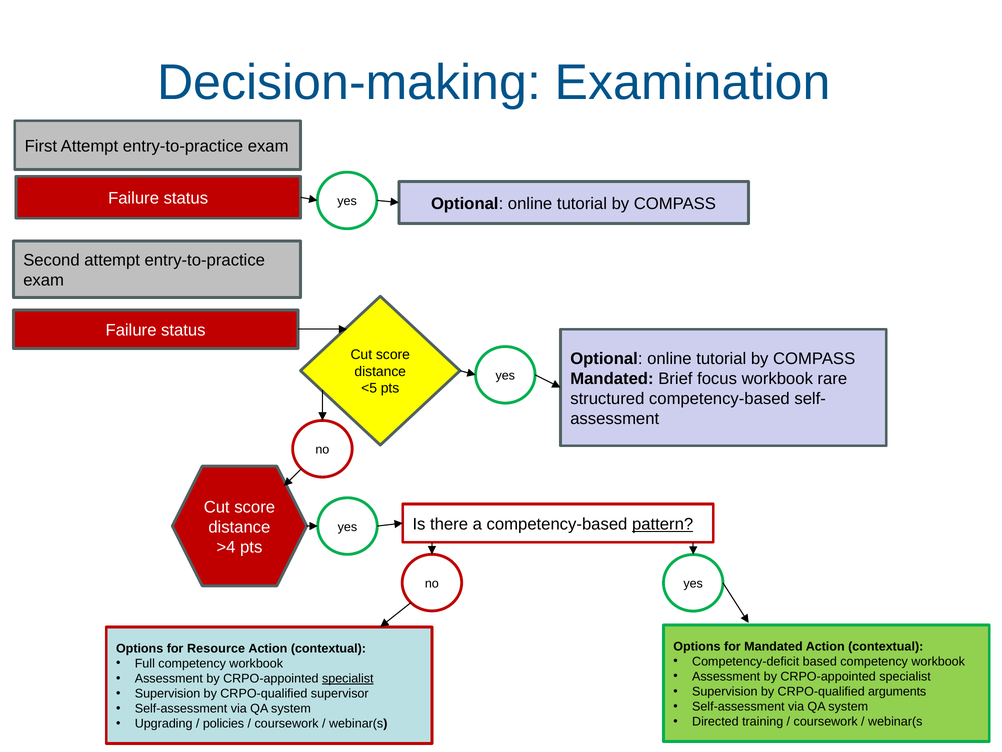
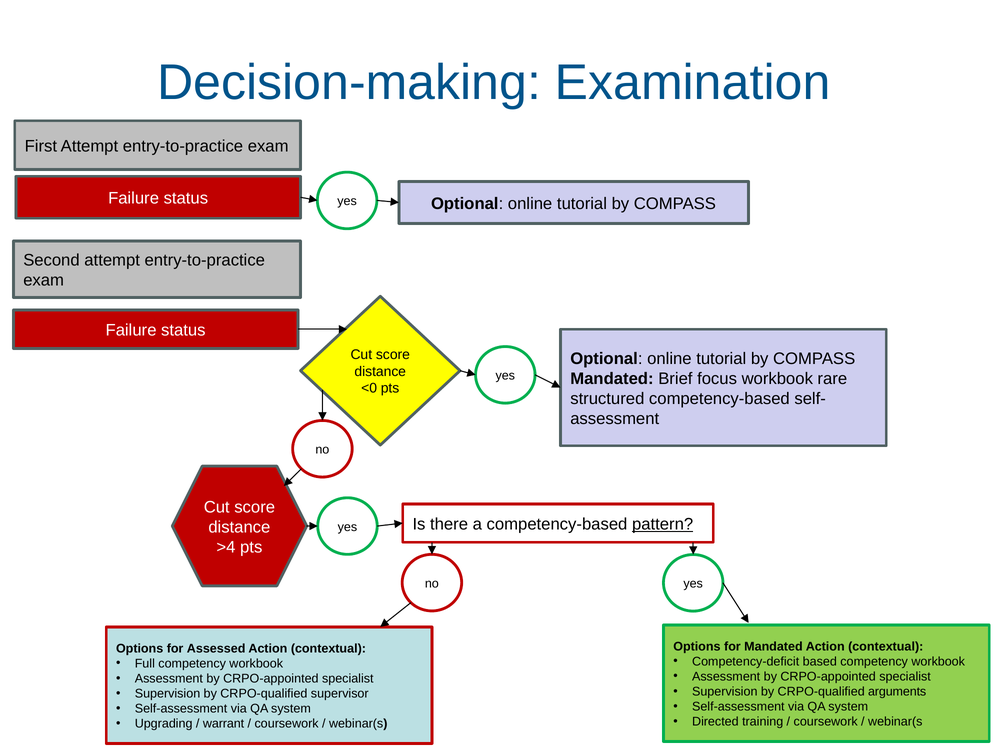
<5: <5 -> <0 (369, 388)
Resource: Resource -> Assessed (216, 648)
specialist underline: present -> none (348, 678)
policies: policies -> warrant (224, 723)
